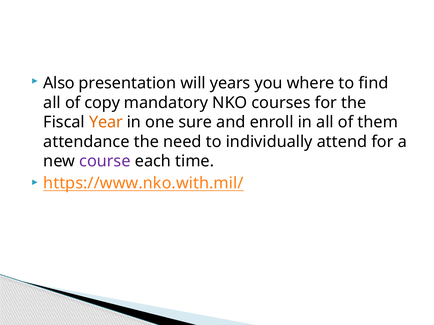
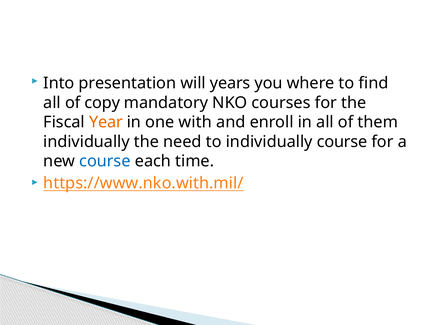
Also: Also -> Into (59, 83)
sure: sure -> with (195, 122)
attendance: attendance -> individually (87, 142)
individually attend: attend -> course (342, 142)
course colour: purple -> blue (105, 162)
